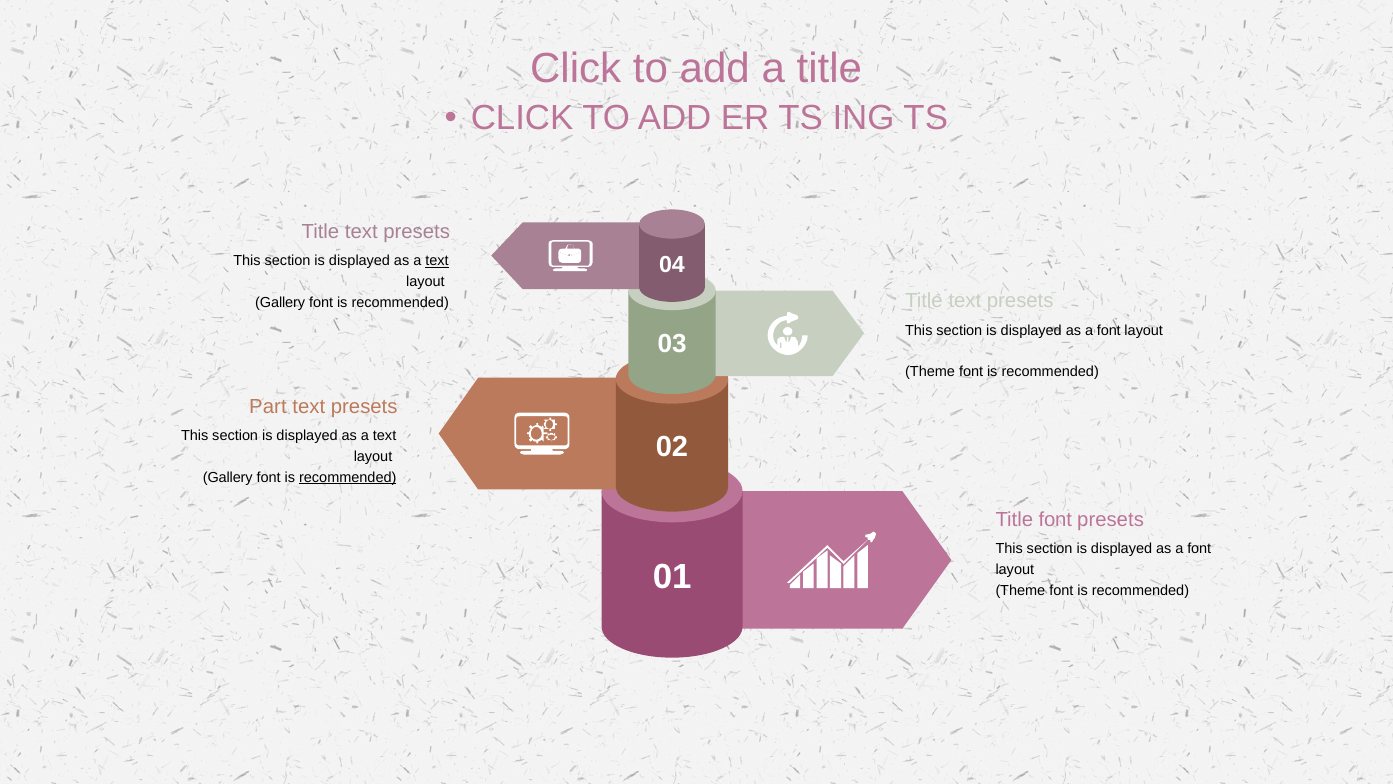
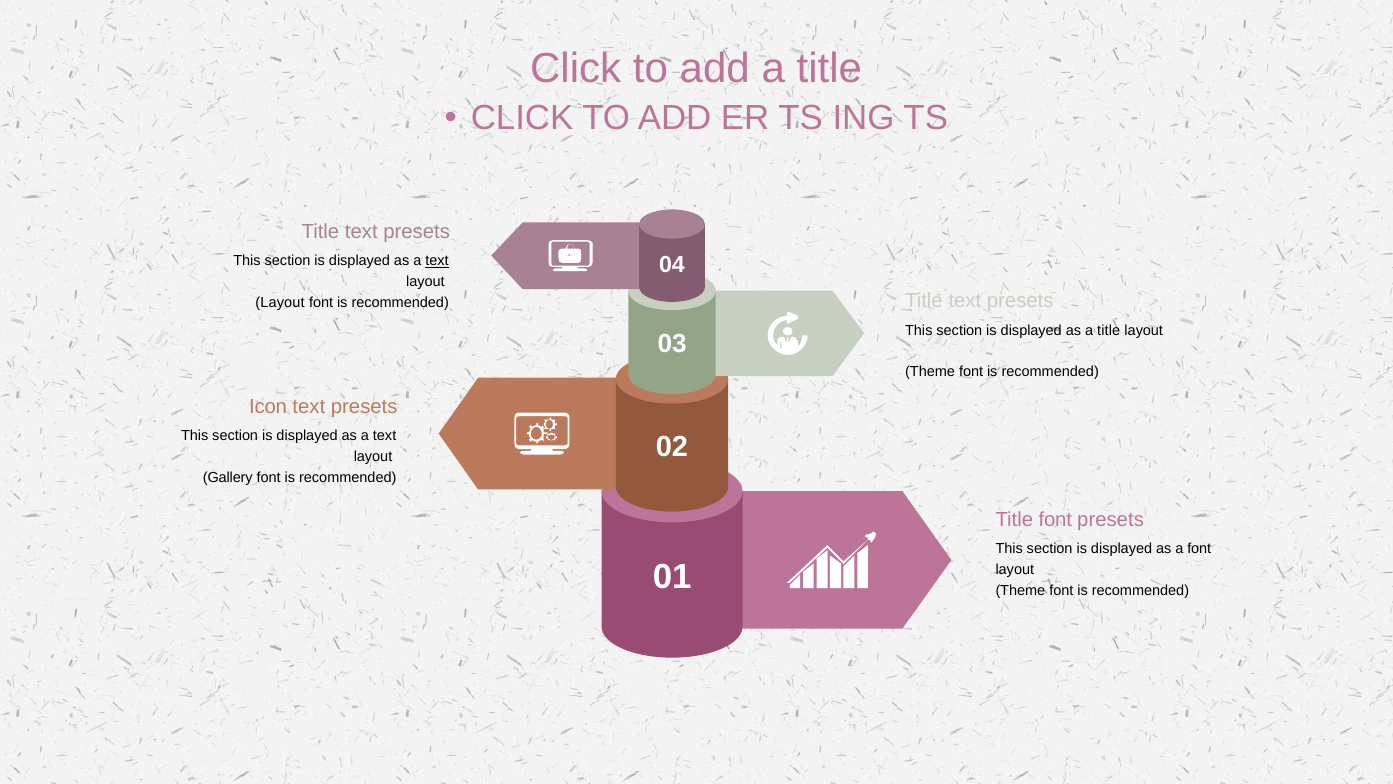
Gallery: Gallery -> Layout (280, 302)
font: font -> title (1109, 330)
Part: Part -> Icon (268, 407)
recommended underline: present -> none (348, 477)
